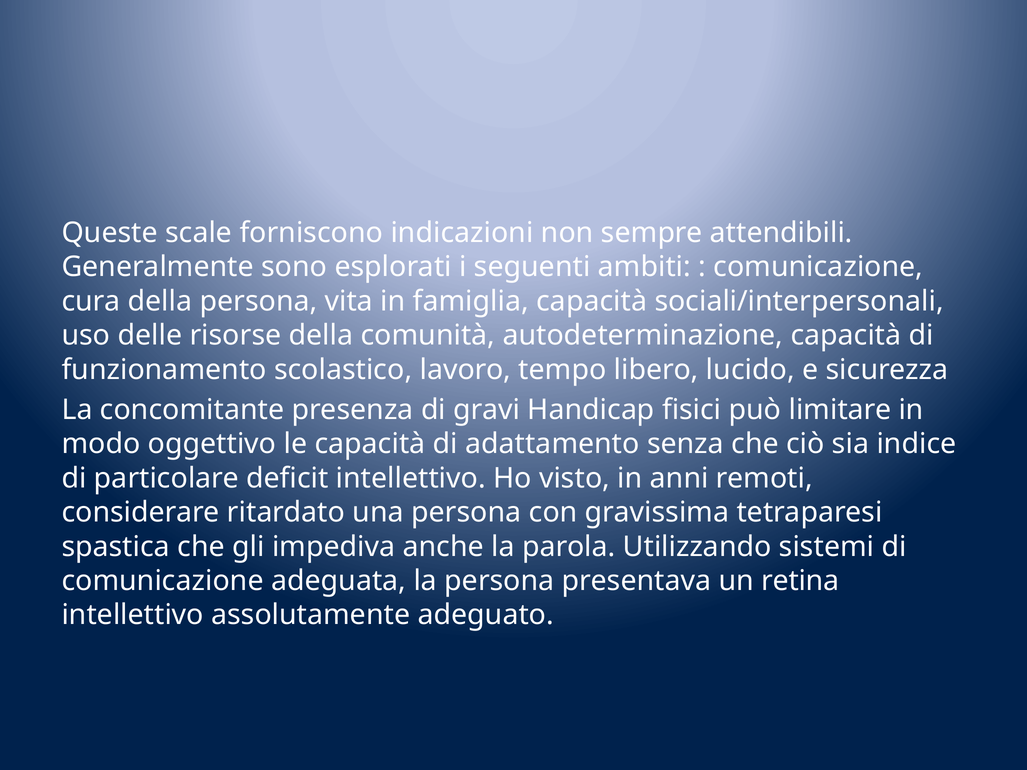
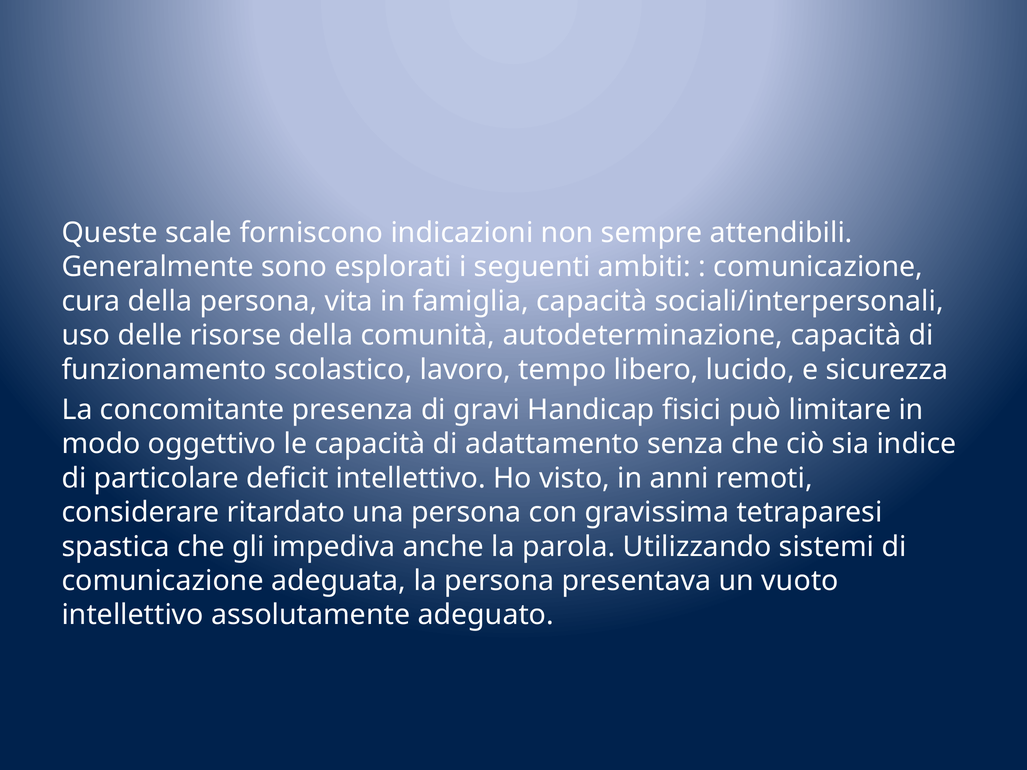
retina: retina -> vuoto (800, 581)
